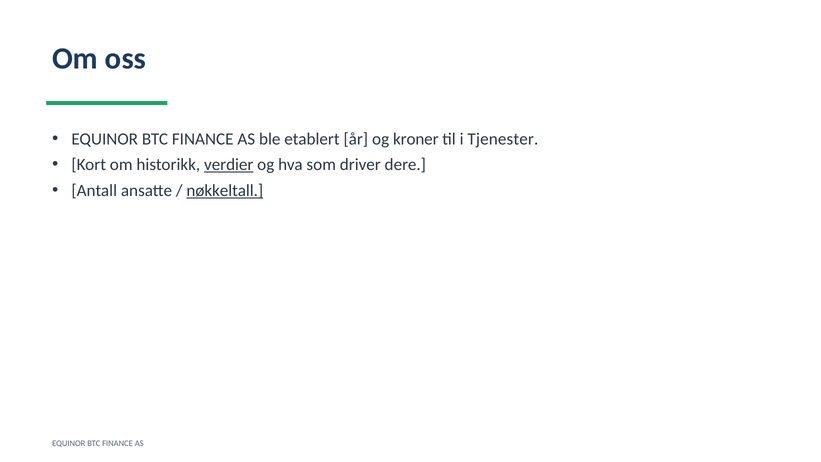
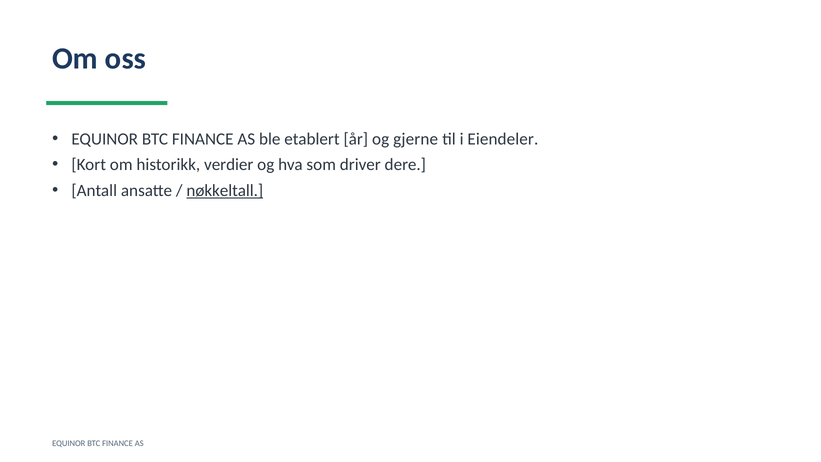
kroner: kroner -> gjerne (416, 139)
Tjenester: Tjenester -> Eiendeler (503, 139)
verdier underline: present -> none (229, 165)
